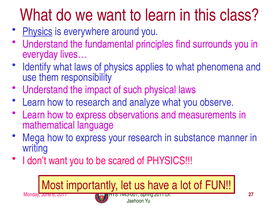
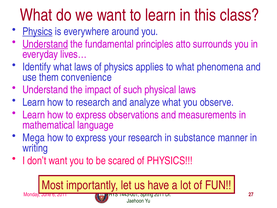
Understand underline: none -> present (45, 44)
find: find -> atto (183, 44)
responsibility: responsibility -> convenience (86, 77)
